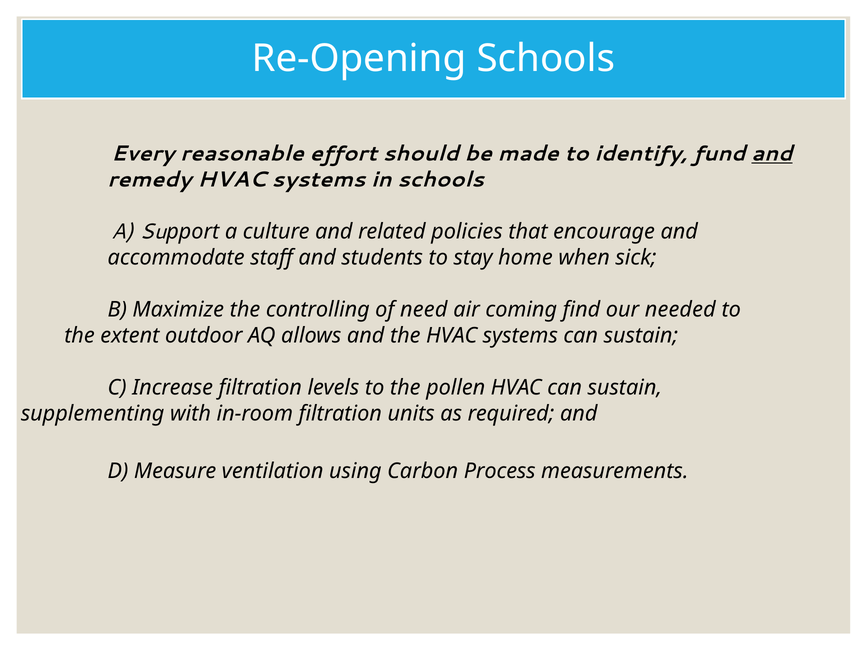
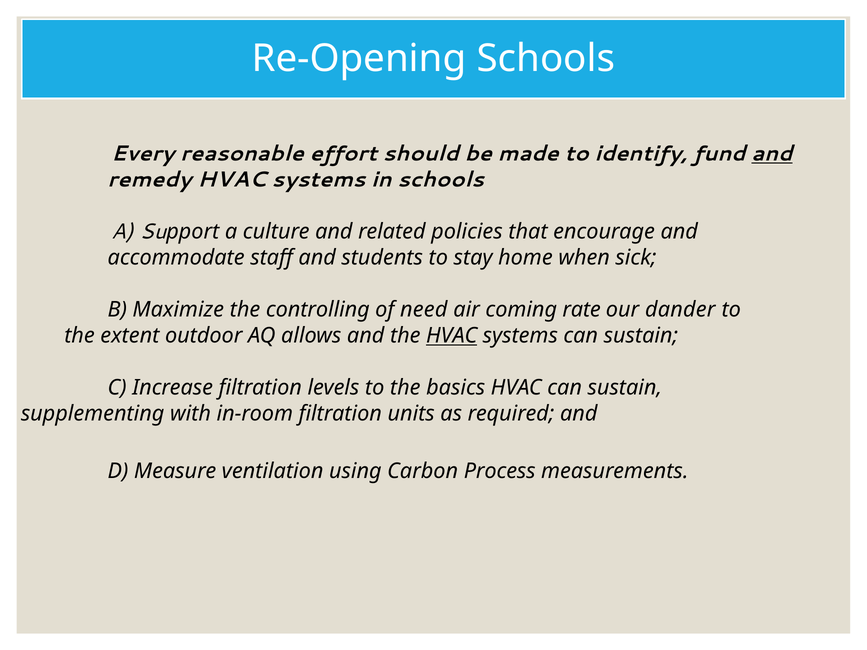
find: find -> rate (582, 310)
needed: needed -> dander (680, 310)
HVAC underline: none -> present (452, 336)
pollen: pollen -> basics (456, 388)
